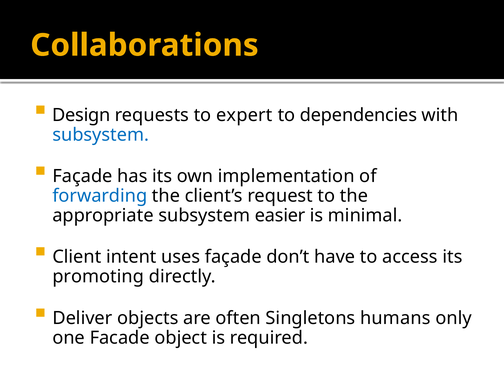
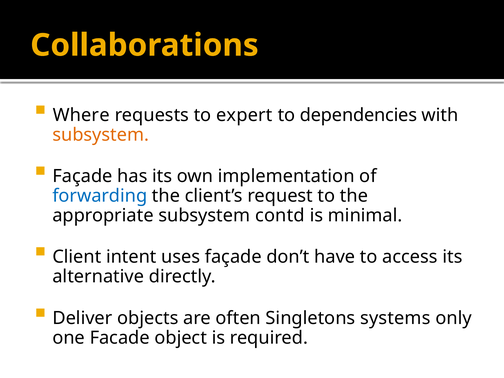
Design: Design -> Where (81, 115)
subsystem colour: blue -> orange (101, 135)
easier: easier -> contd (280, 215)
promoting: promoting -> alternative (98, 277)
humans: humans -> systems (395, 318)
